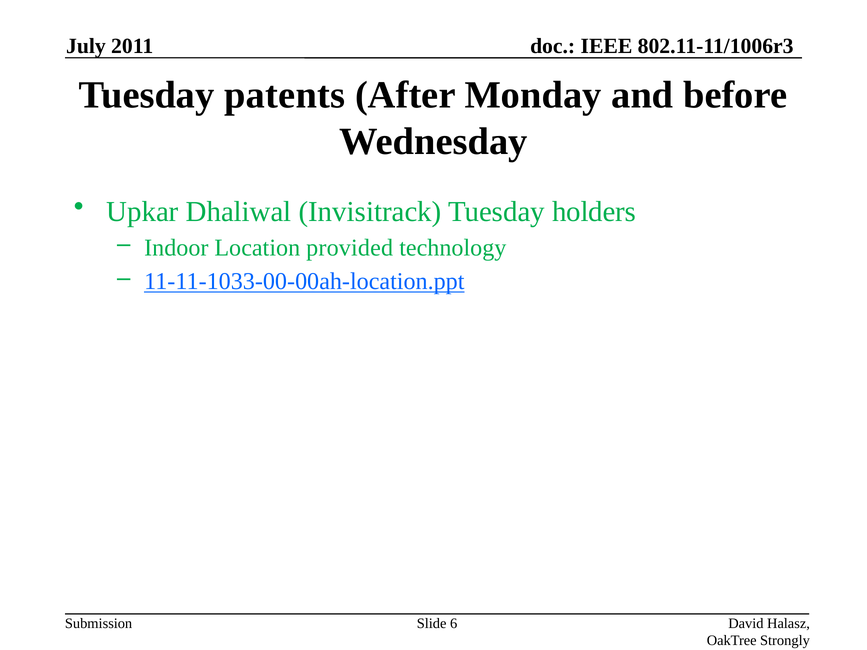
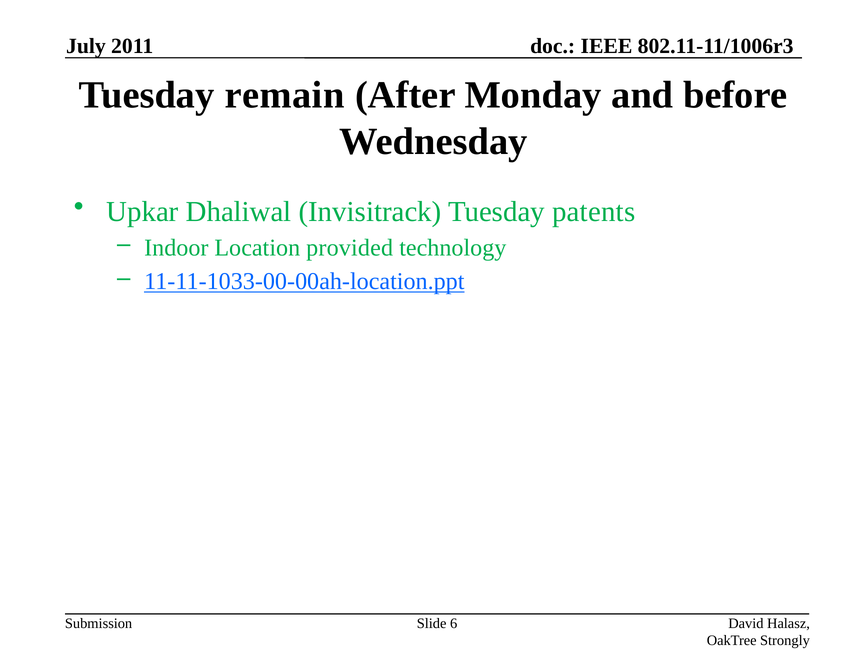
patents: patents -> remain (285, 95)
holders: holders -> patents (594, 212)
